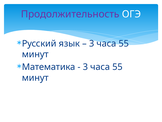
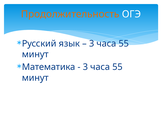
Продолжительность colour: purple -> orange (70, 14)
